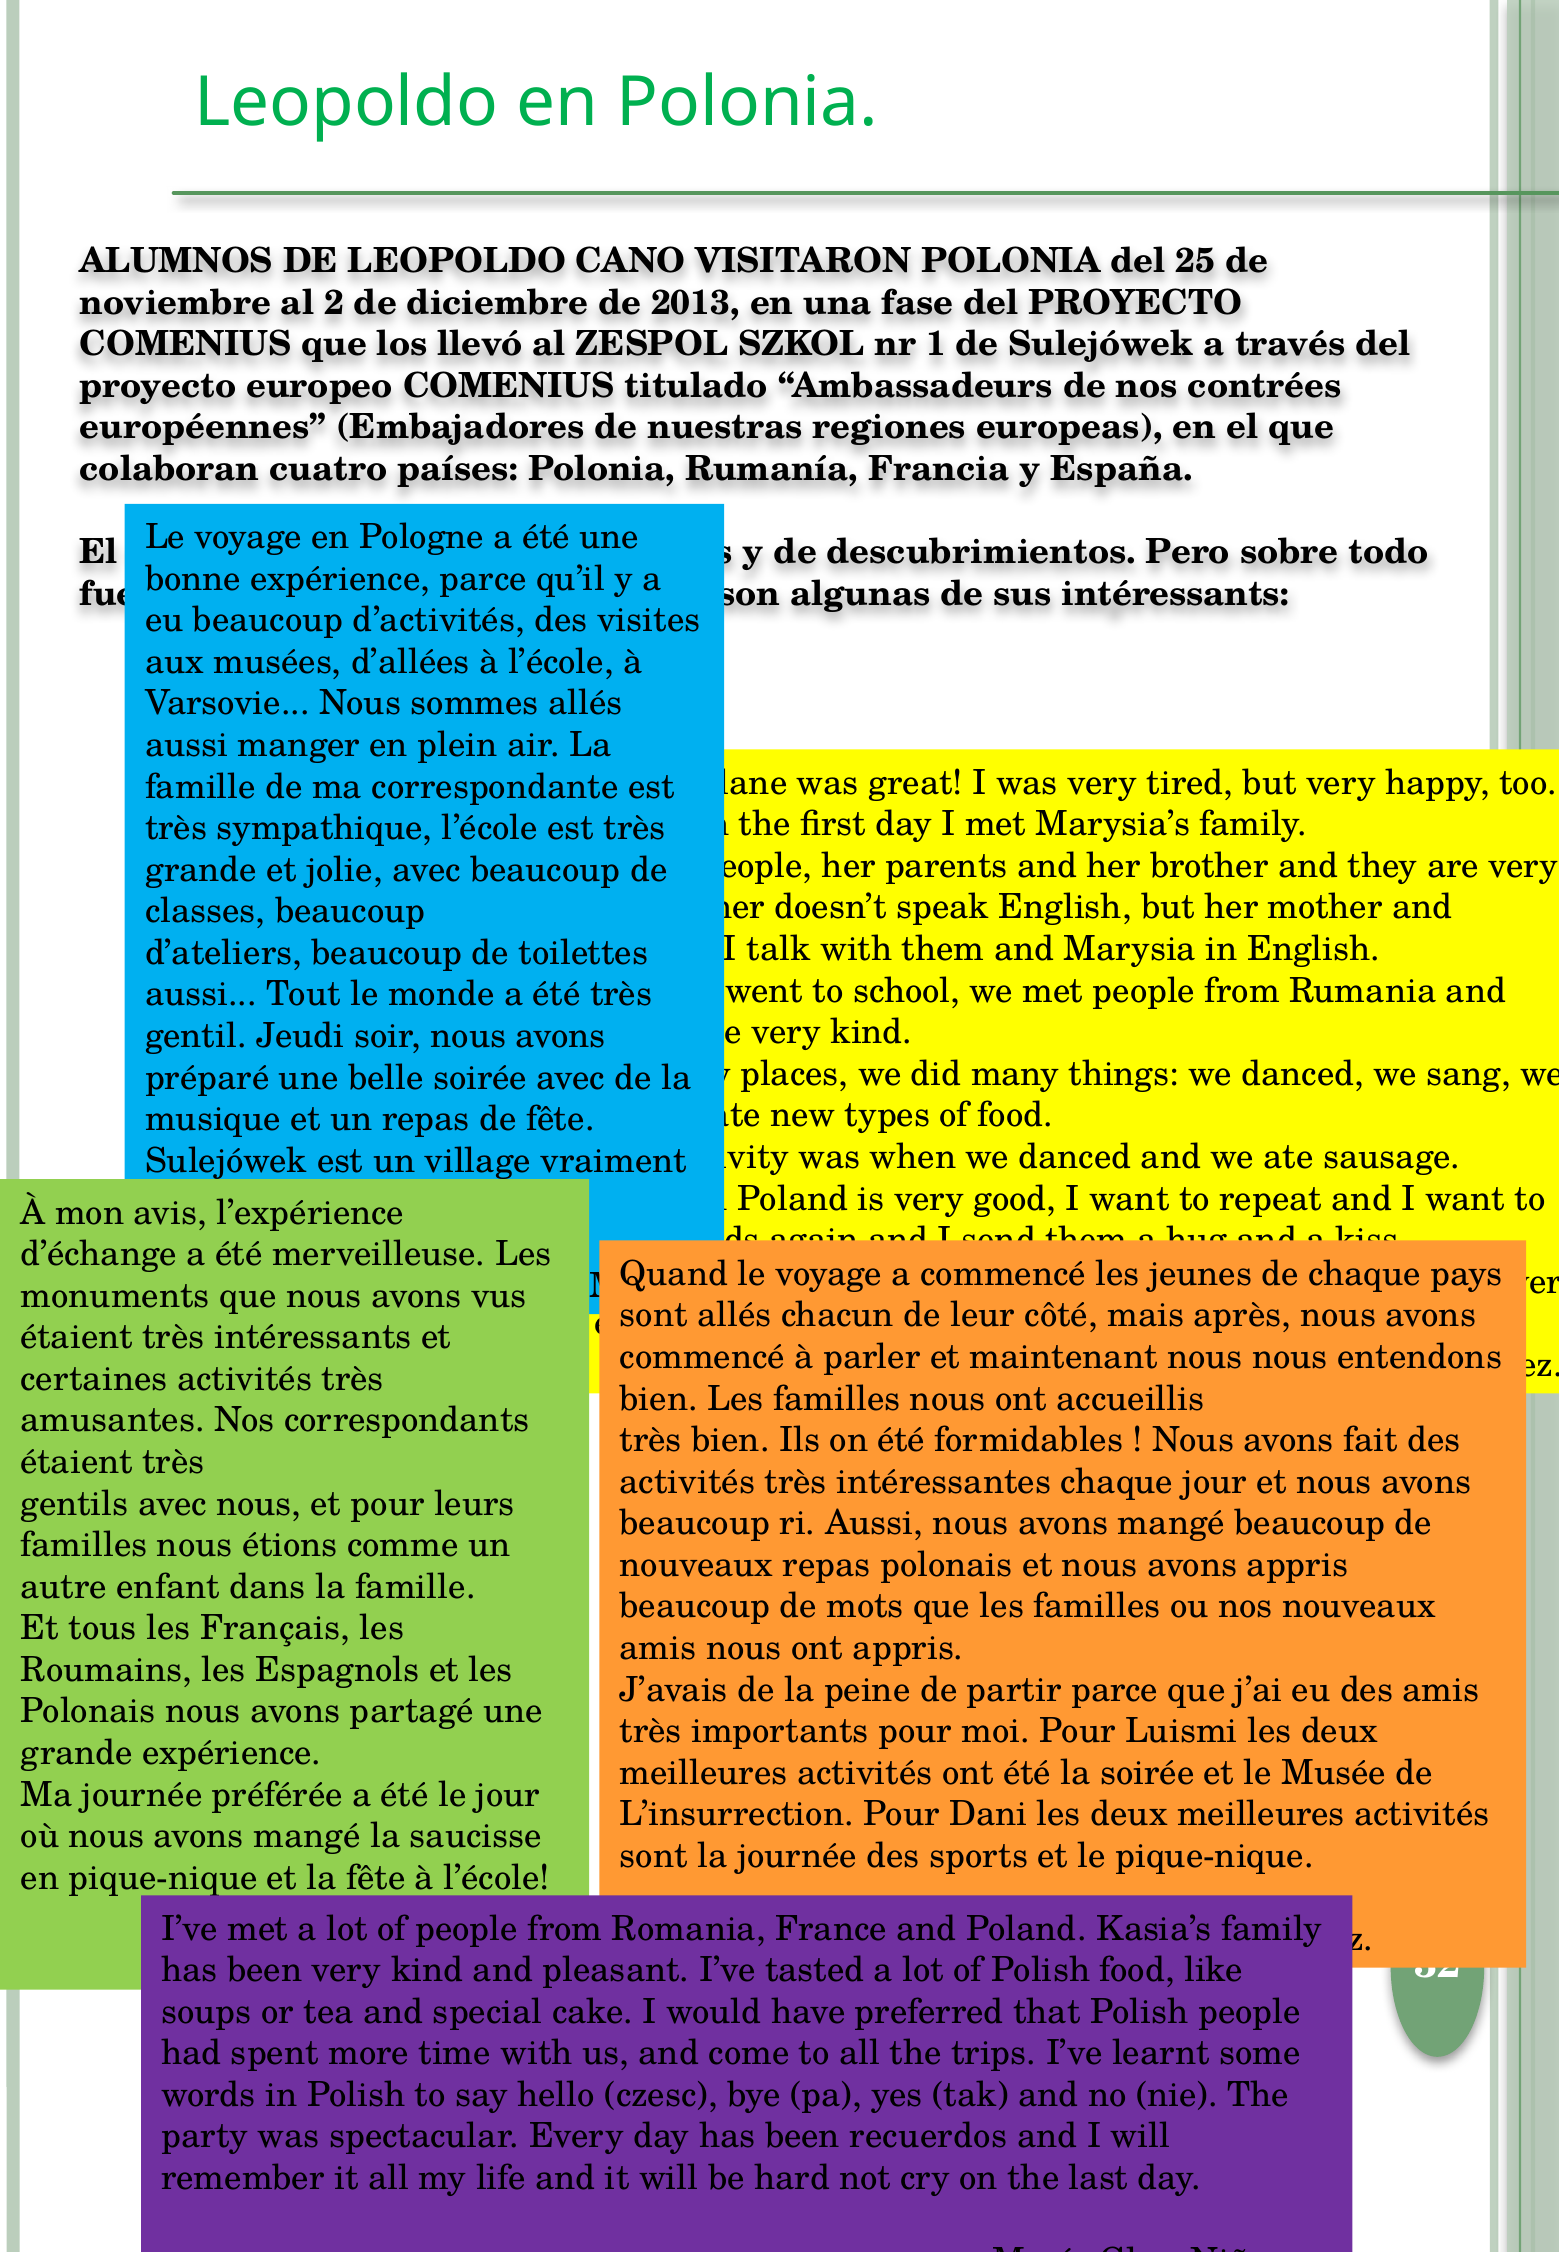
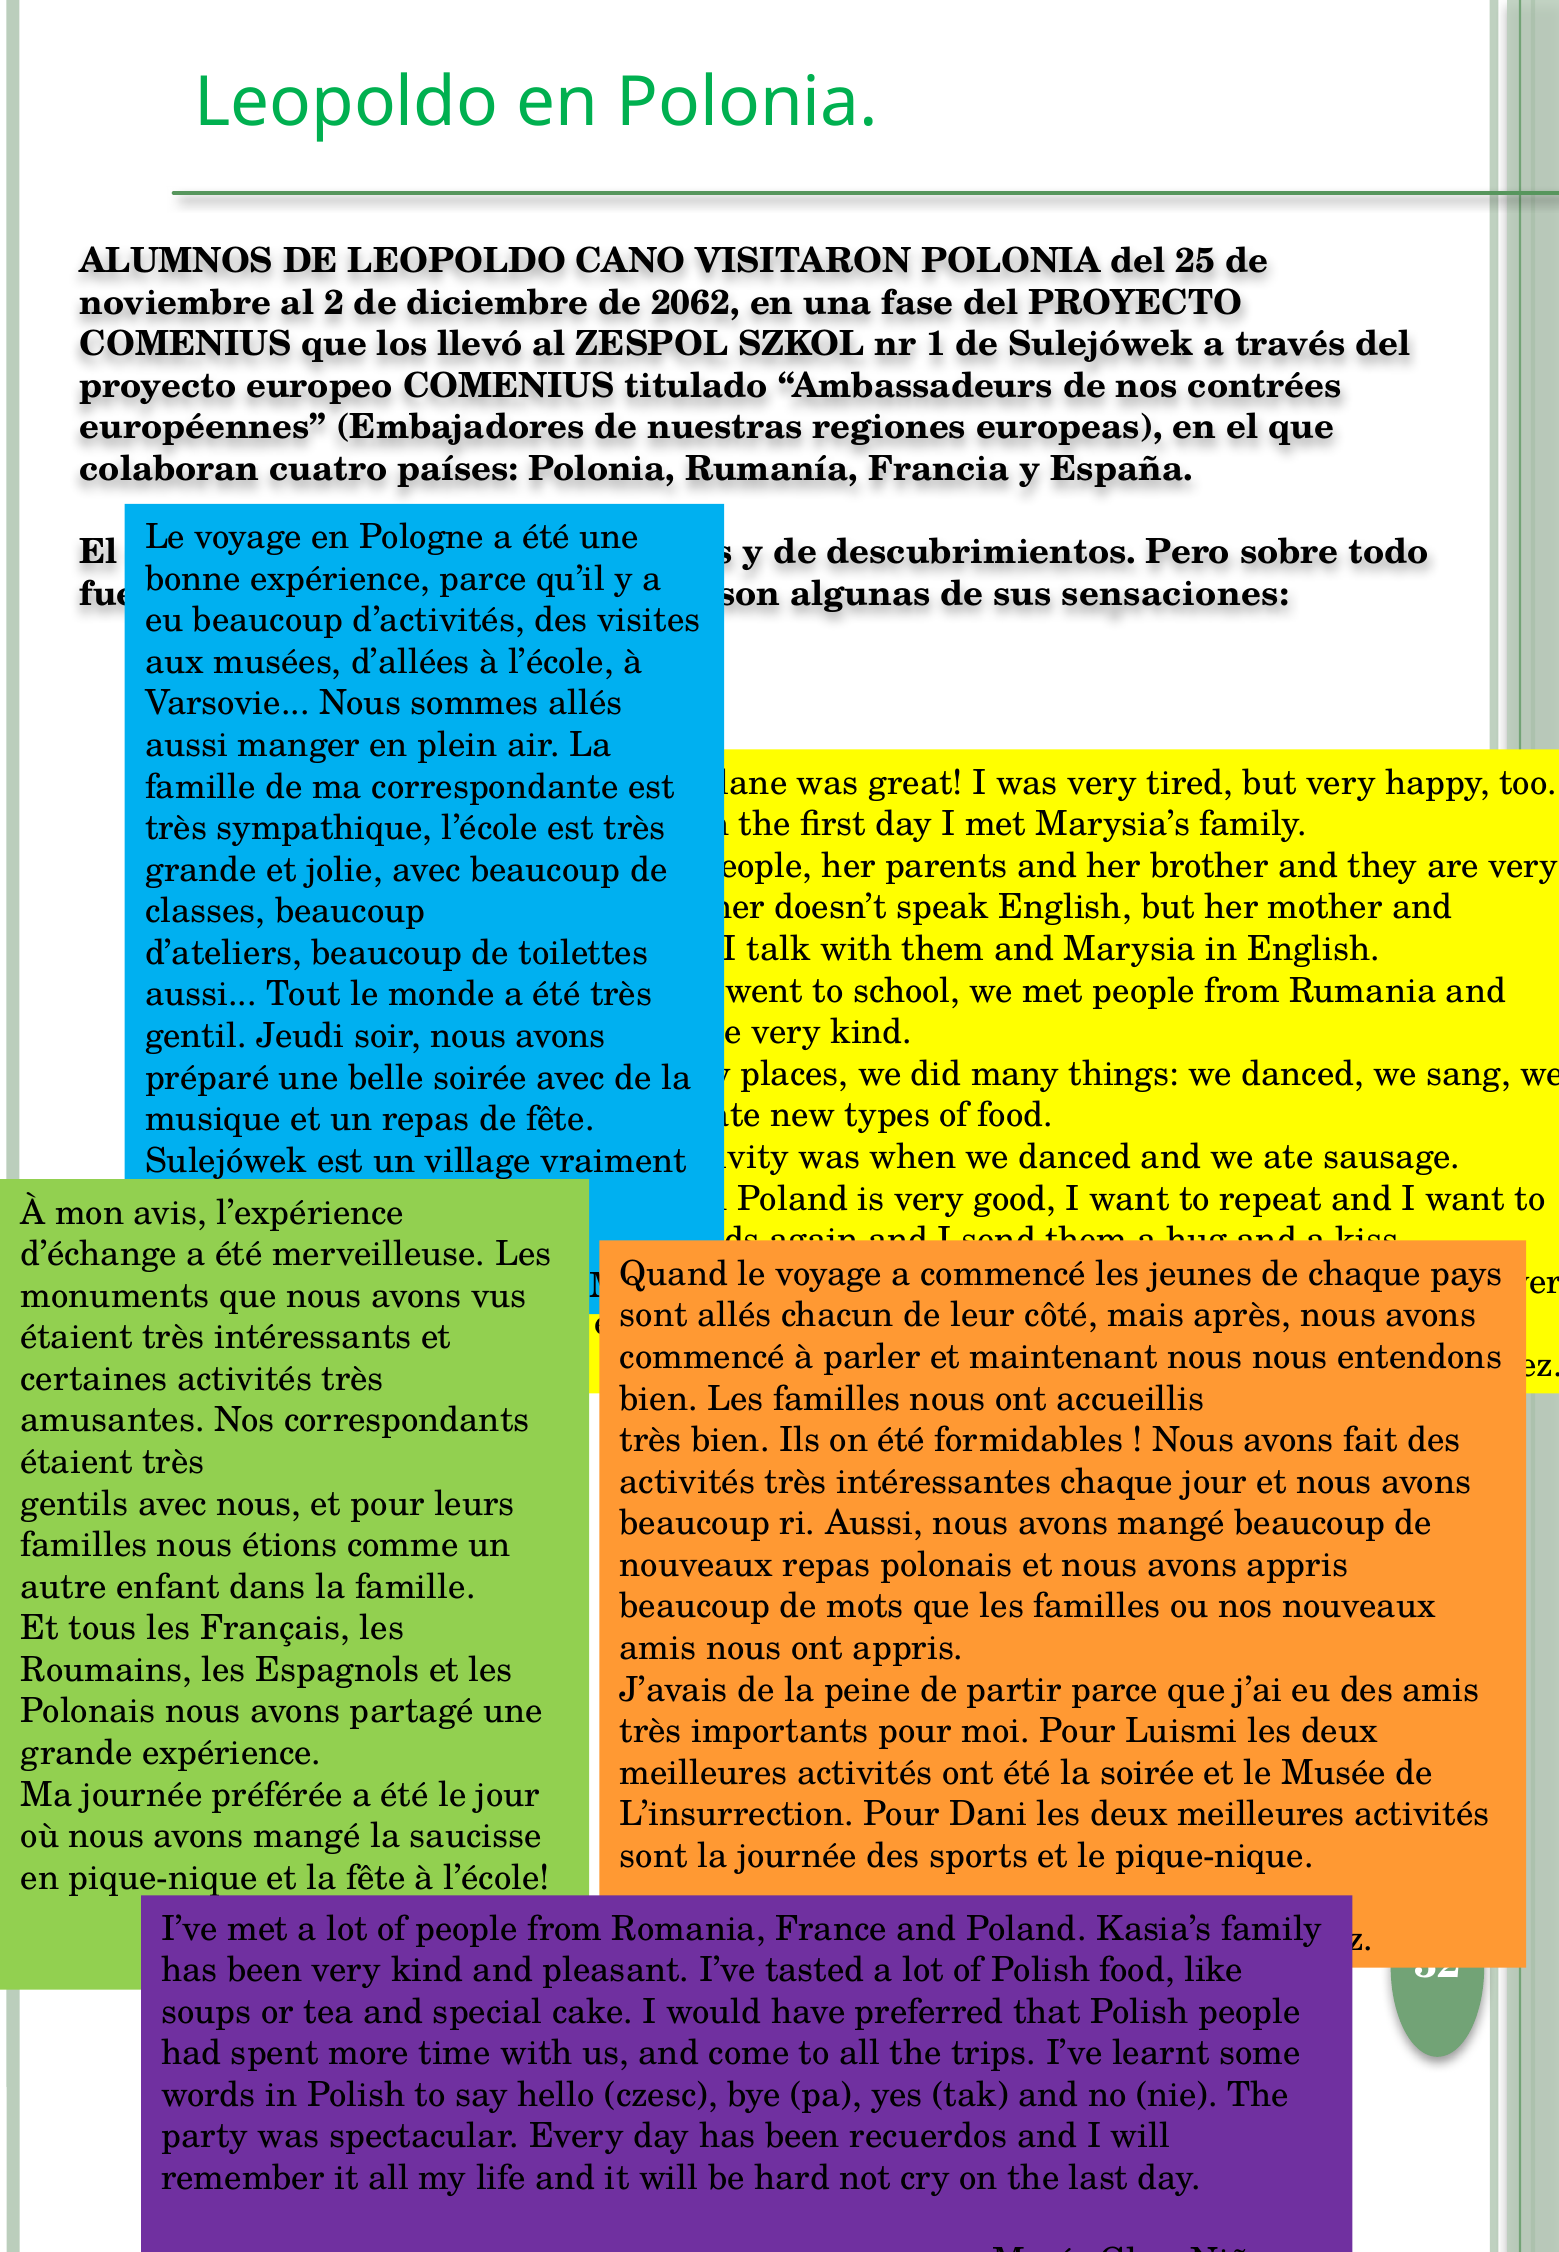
2013: 2013 -> 2062 (696, 303)
sus intéressants: intéressants -> sensaciones (1175, 594)
